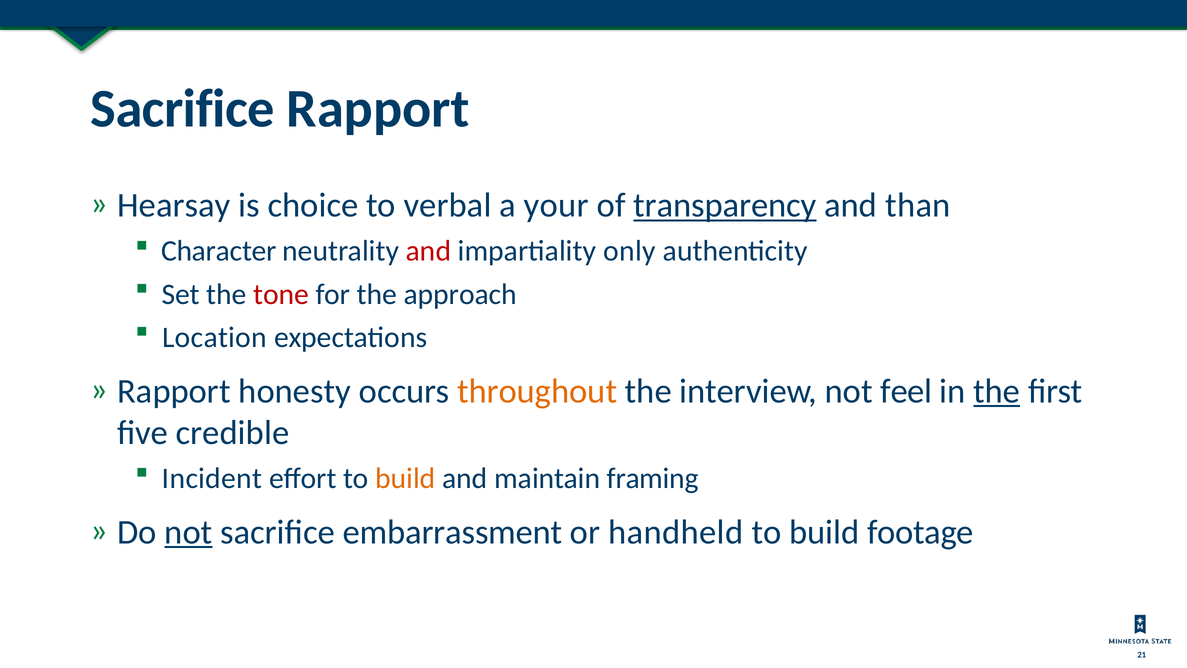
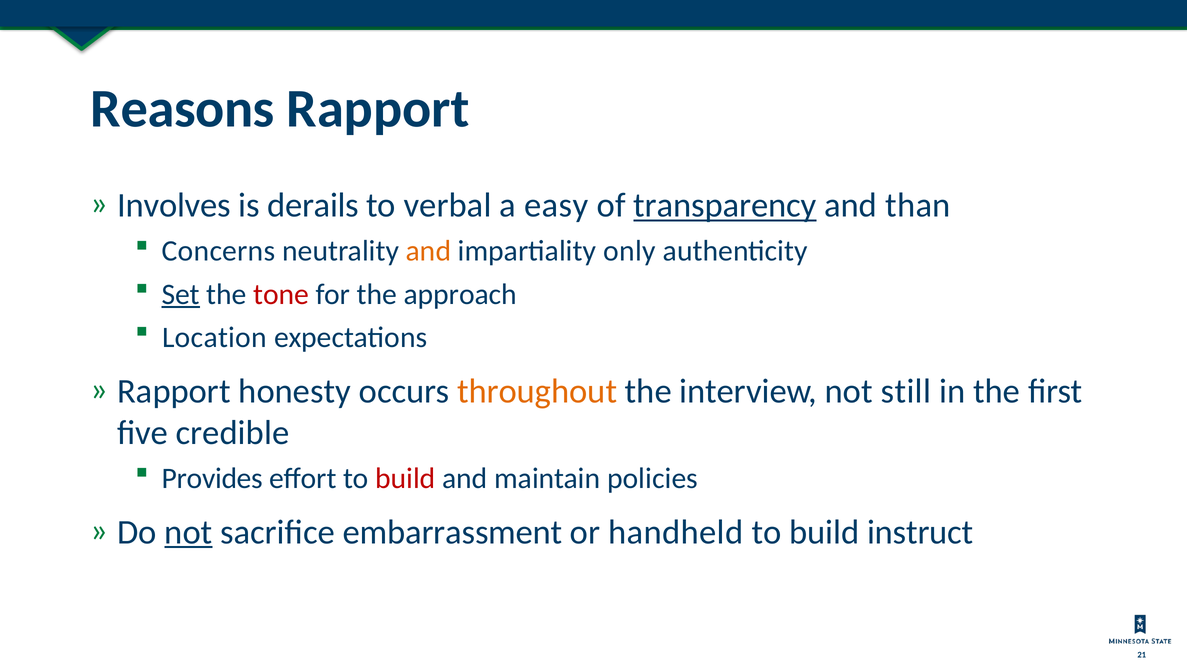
Sacrifice: Sacrifice -> Reasons (183, 109)
Hearsay: Hearsay -> Involves (174, 205)
choice: choice -> derails (313, 205)
your: your -> easy (556, 205)
Character: Character -> Concerns (219, 251)
and colour: red -> orange (428, 251)
Set underline: none -> present (181, 294)
feel: feel -> still (906, 391)
the underline: present -> none (997, 391)
Incident: Incident -> Provides (212, 478)
build colour: orange -> red (405, 478)
framing: framing -> policies (653, 478)
footage: footage -> instruct (920, 532)
